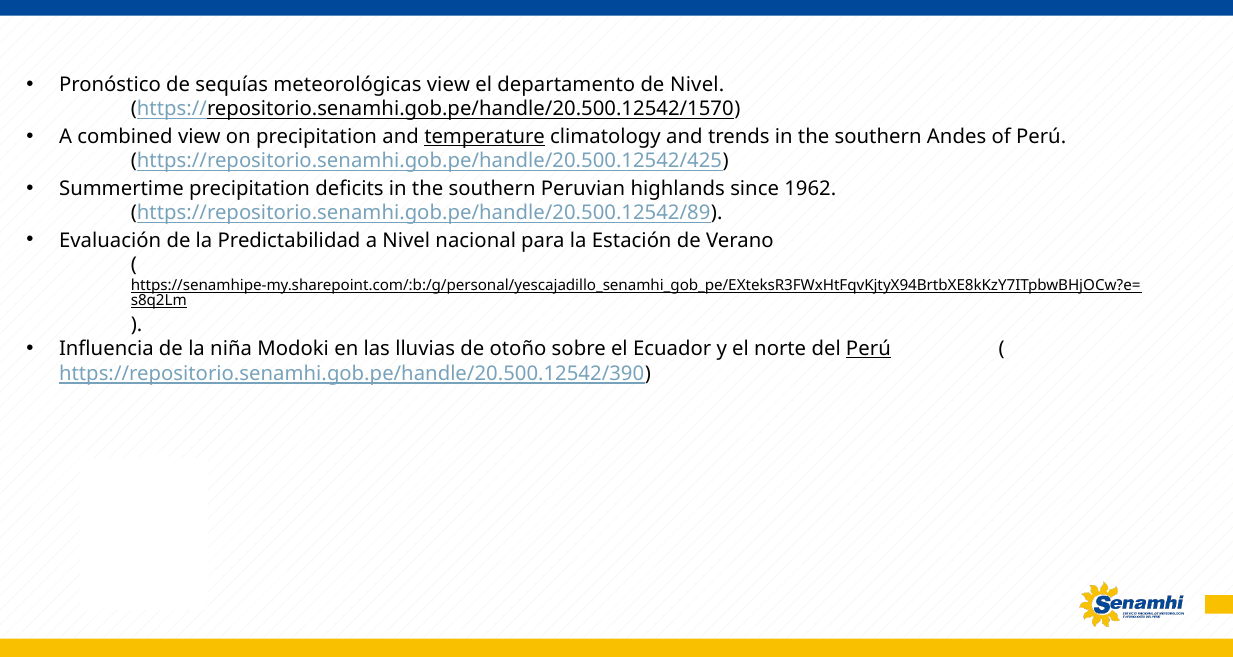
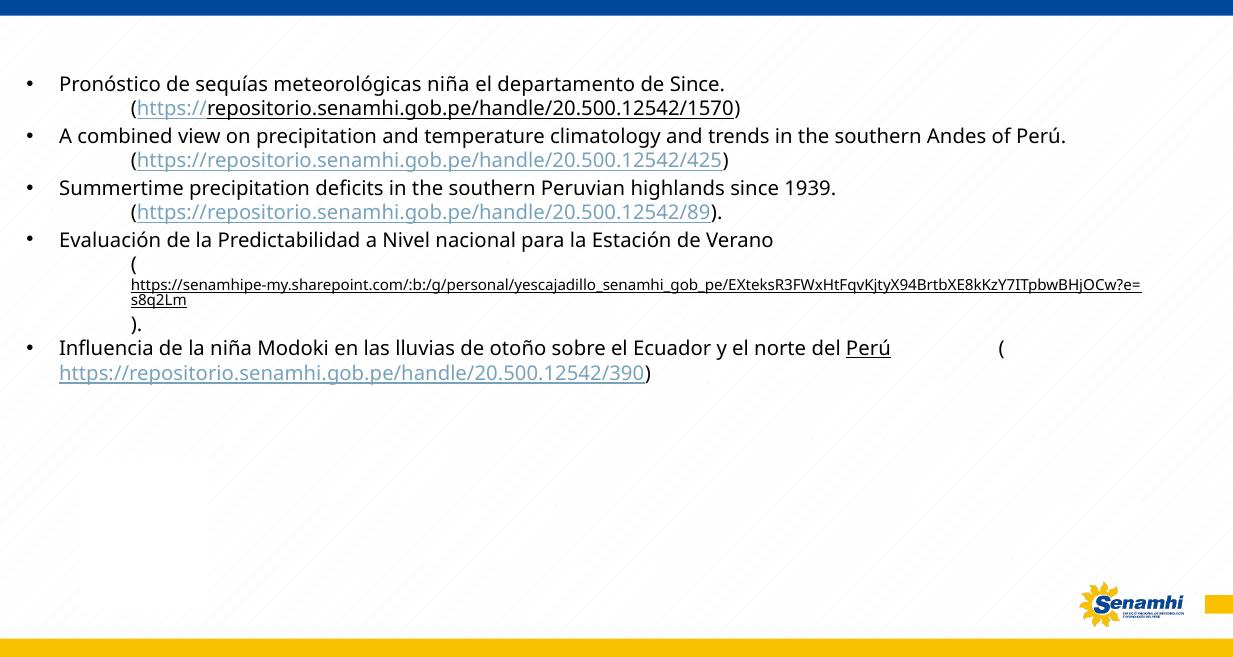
meteorológicas view: view -> niña (448, 84)
de Nivel: Nivel -> Since (697, 84)
temperature underline: present -> none (485, 136)
1962: 1962 -> 1939 (810, 189)
